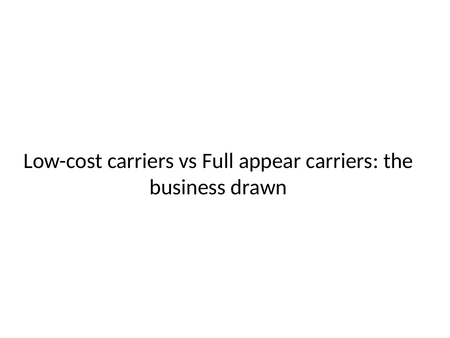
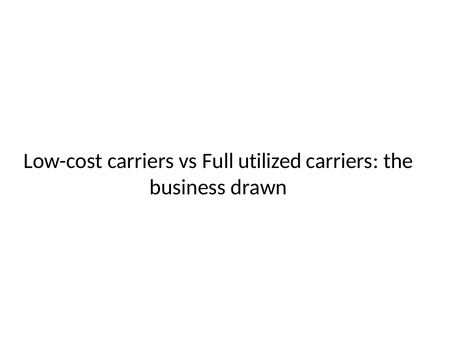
appear: appear -> utilized (270, 161)
